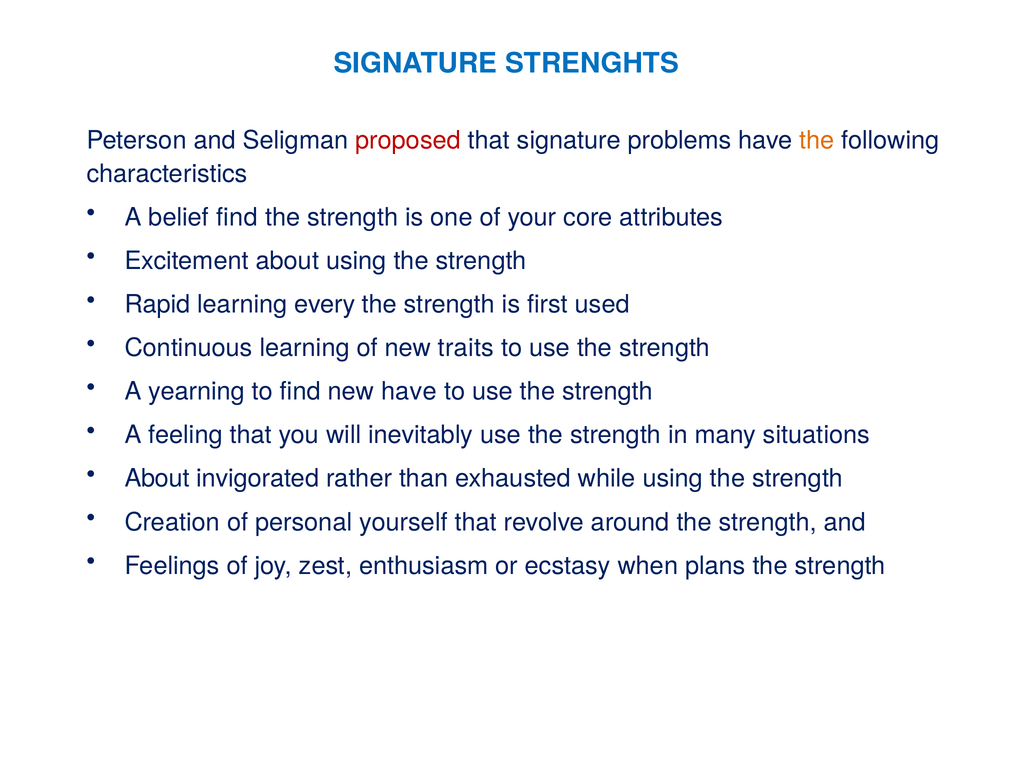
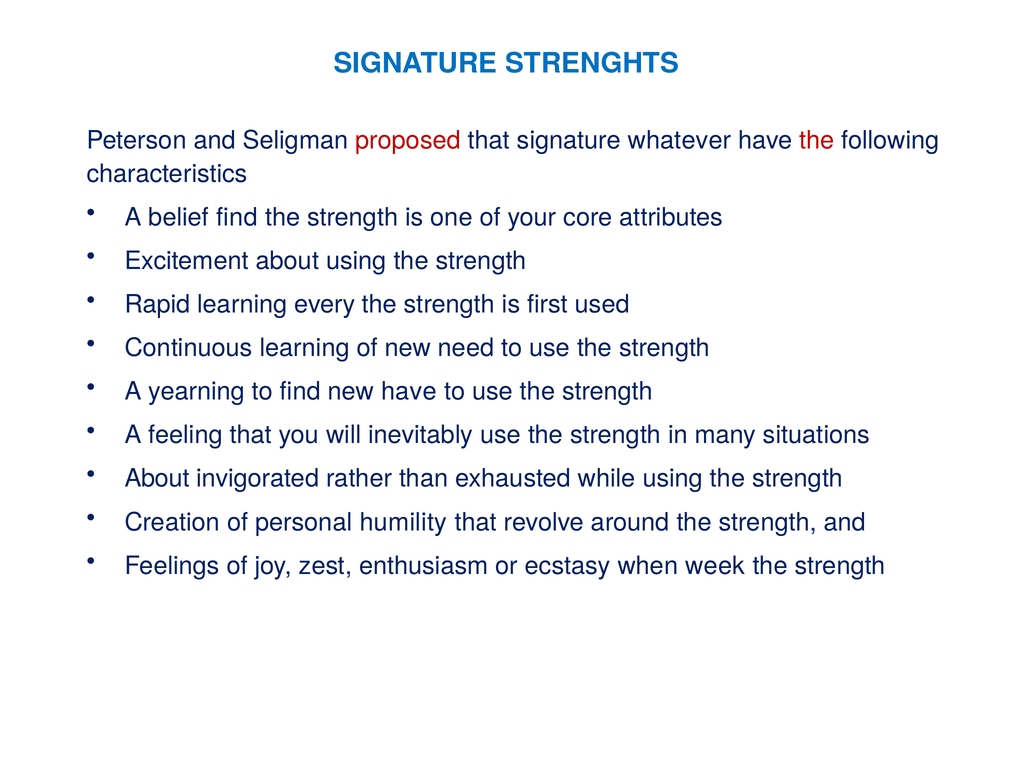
problems: problems -> whatever (679, 140)
the colour: orange -> red (817, 140)
traits: traits -> need (466, 348)
yourself: yourself -> humility (403, 522)
plans: plans -> week (715, 566)
